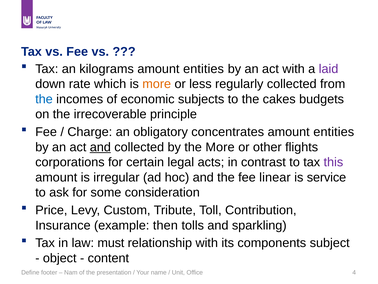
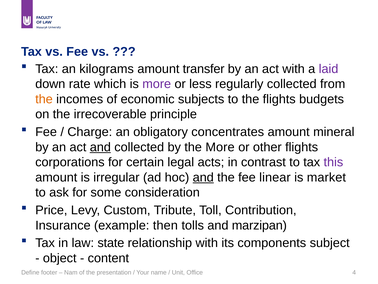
entities: entities -> transfer (204, 69)
more colour: orange -> purple (157, 84)
the colour: blue -> orange (44, 99)
the cakes: cakes -> flights (279, 99)
entities: entities -> mineral (334, 132)
and underline: none -> present (203, 177)
service: service -> market (326, 177)
sparkling: sparkling -> marzipan (259, 225)
must: must -> state (111, 243)
